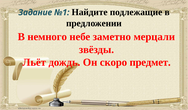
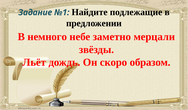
предмет: предмет -> образом (150, 62)
